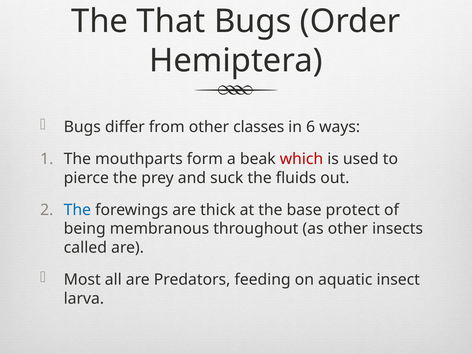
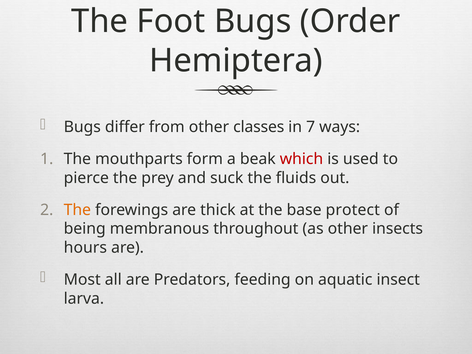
That: That -> Foot (171, 21)
6: 6 -> 7 (311, 127)
The colour: blue -> orange (77, 210)
called: called -> hours (85, 248)
